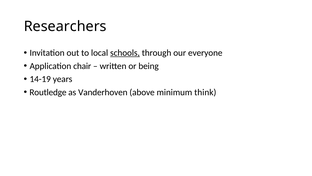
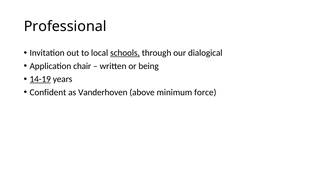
Researchers: Researchers -> Professional (65, 26)
everyone: everyone -> dialogical (205, 53)
14-19 underline: none -> present (40, 79)
Routledge: Routledge -> Confident (48, 92)
think: think -> force (205, 92)
